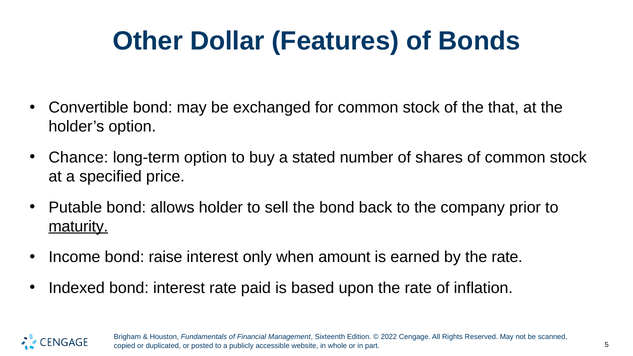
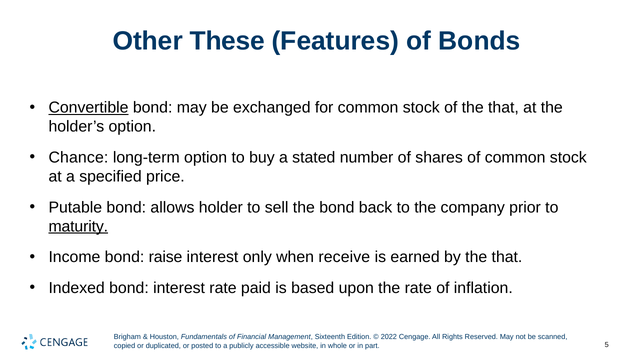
Dollar: Dollar -> These (227, 41)
Convertible underline: none -> present (88, 108)
amount: amount -> receive (344, 257)
by the rate: rate -> that (507, 257)
